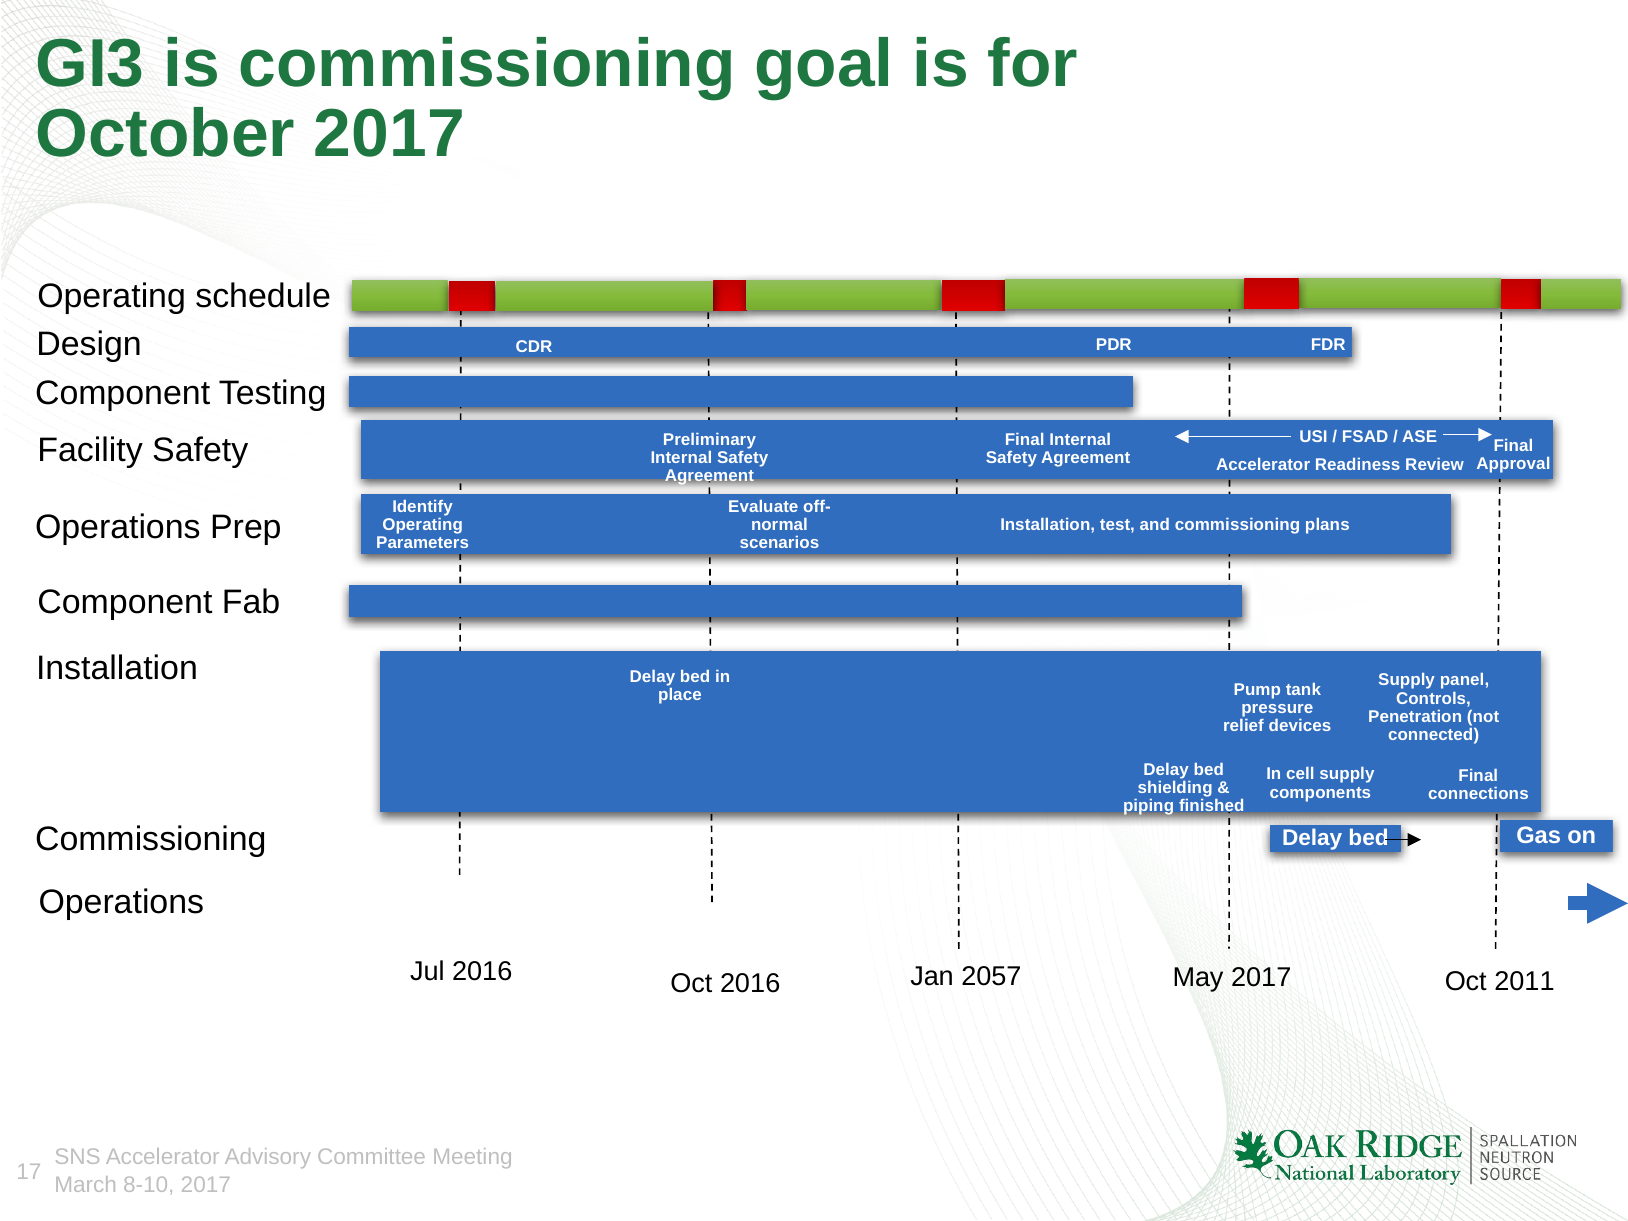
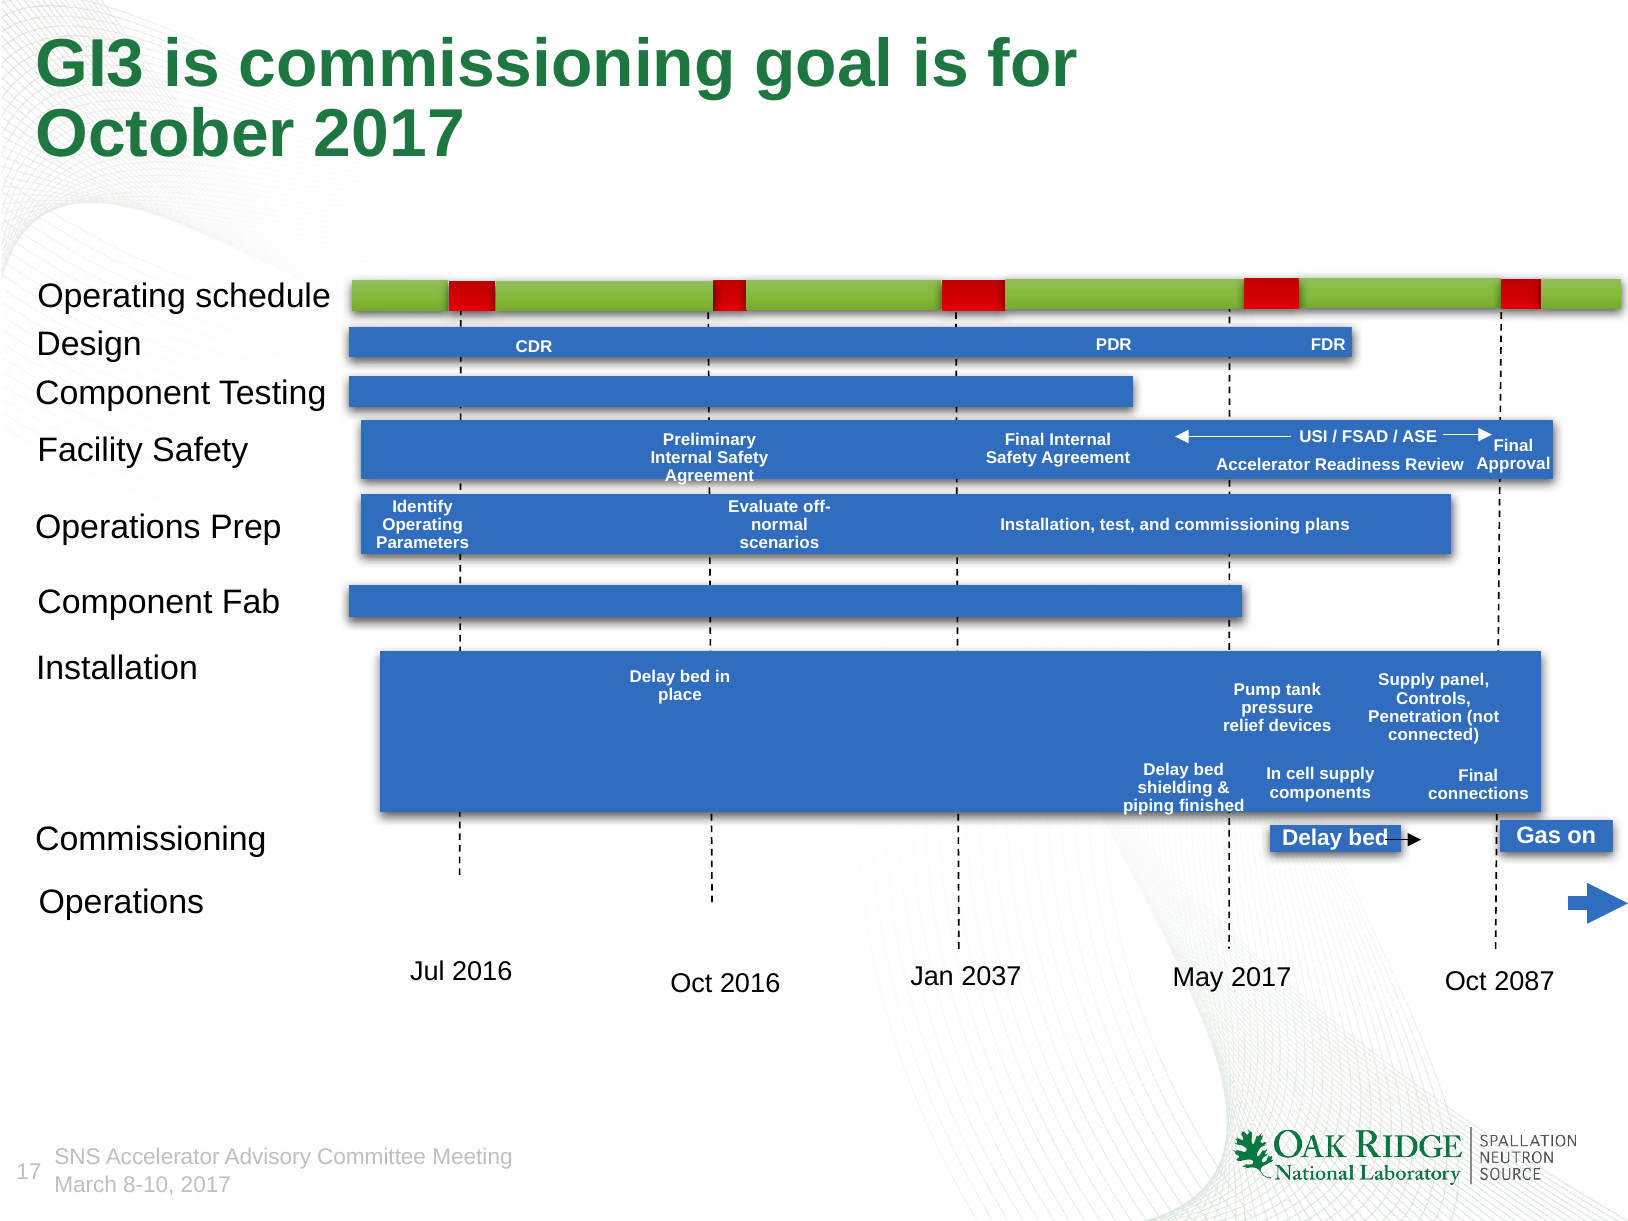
2057: 2057 -> 2037 (991, 976)
2011: 2011 -> 2087 (1524, 981)
